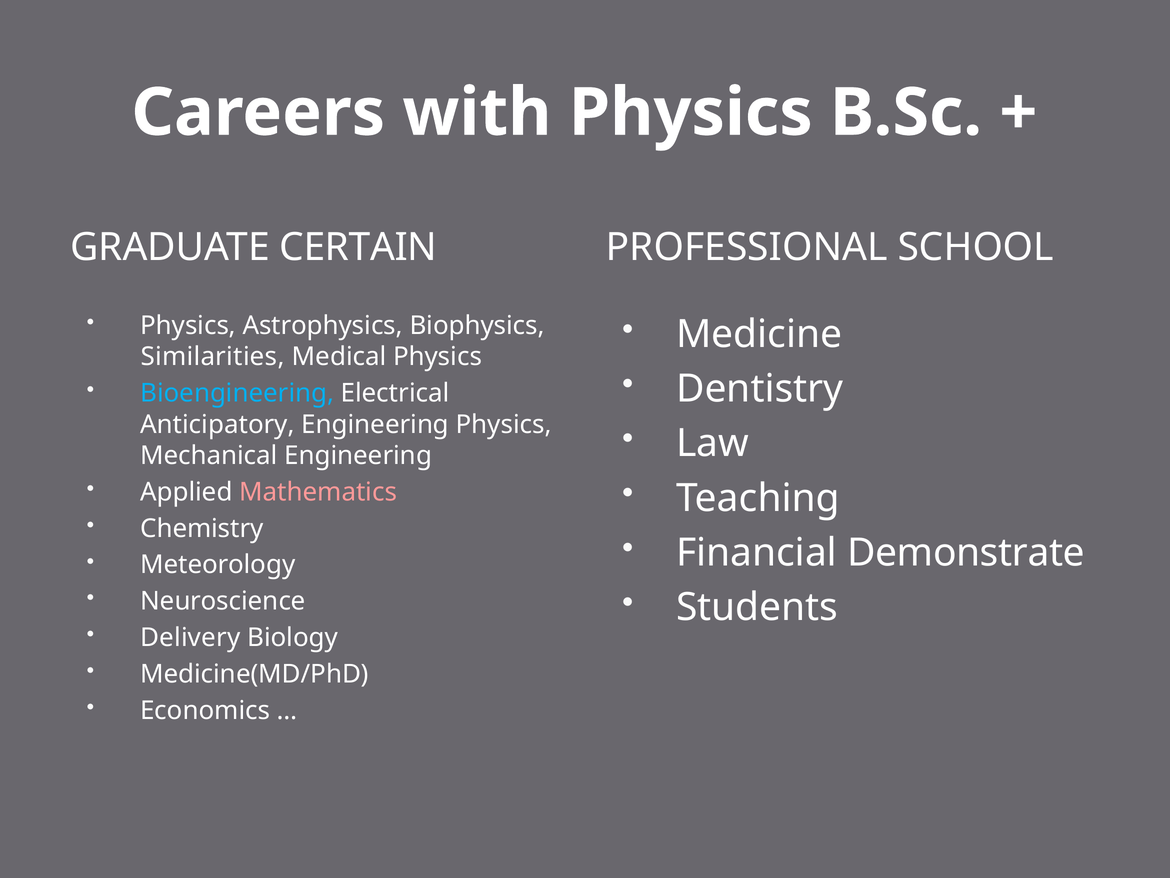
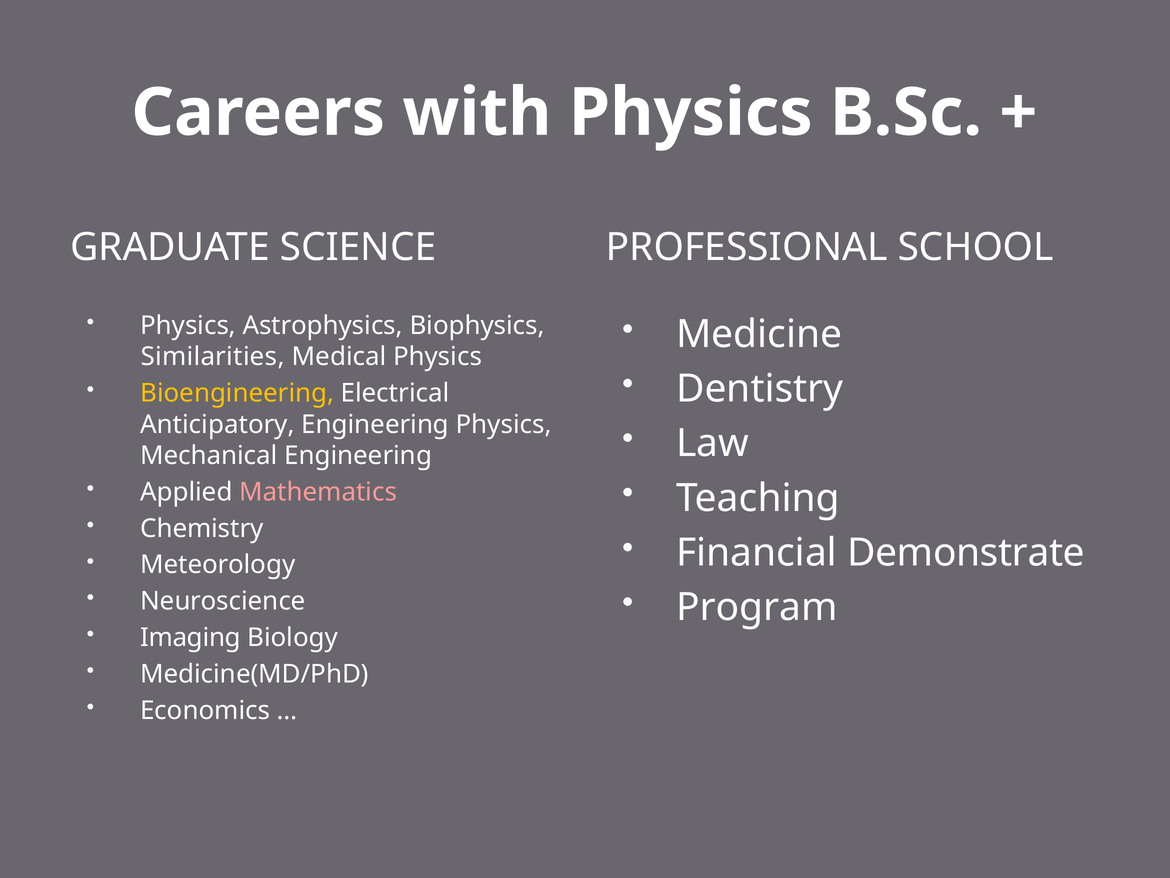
CERTAIN: CERTAIN -> SCIENCE (358, 247)
Bioengineering colour: light blue -> yellow (237, 393)
Students: Students -> Program (757, 607)
Delivery: Delivery -> Imaging (190, 637)
